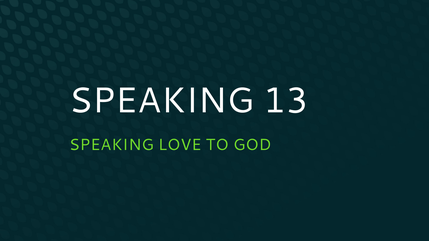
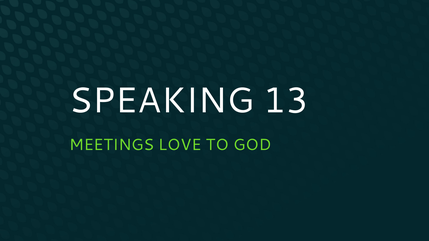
SPEAKING: SPEAKING -> MEETINGS (112, 145)
